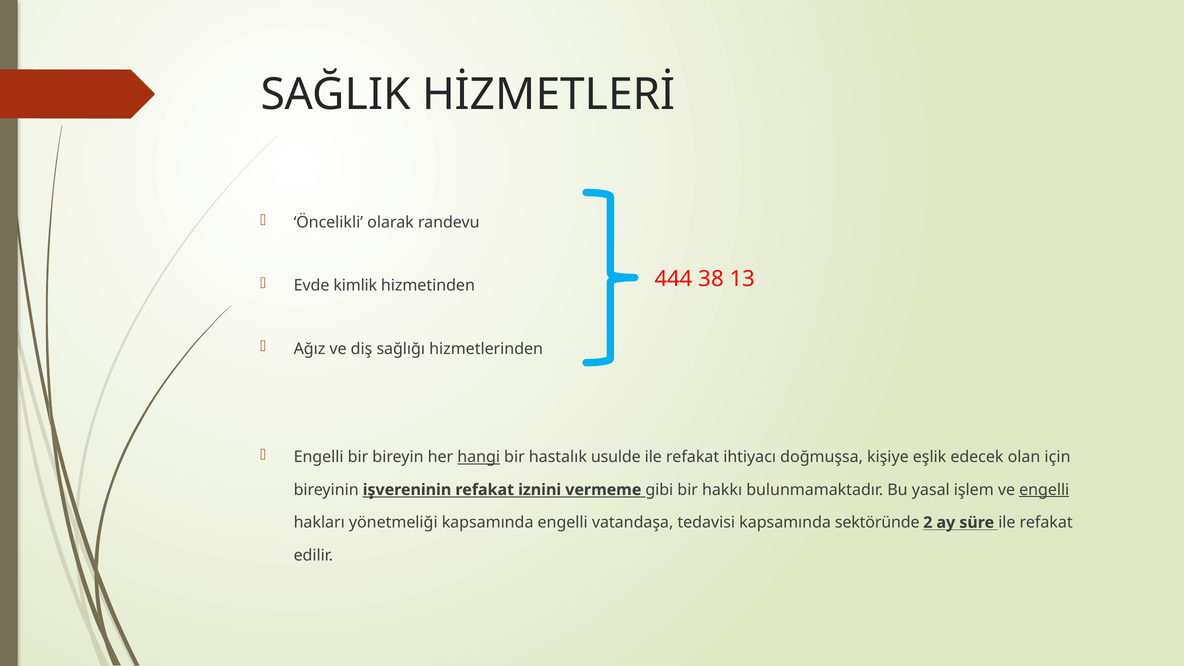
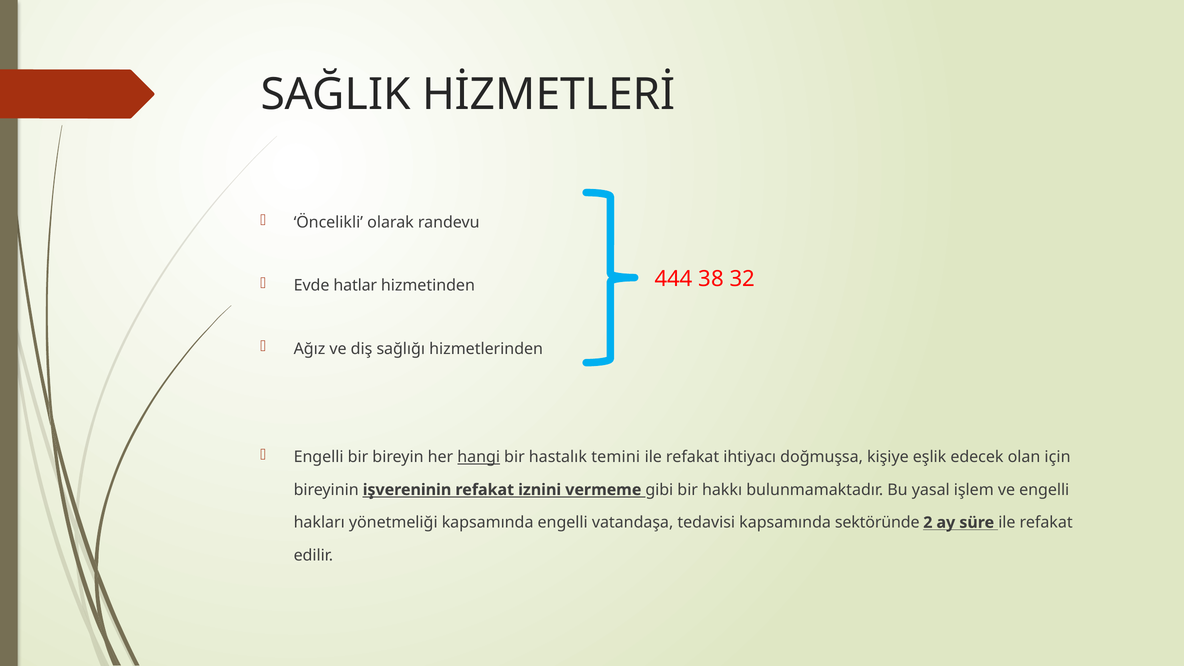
13: 13 -> 32 (742, 279)
kimlik: kimlik -> hatlar (355, 286)
usulde: usulde -> temini (616, 457)
engelli underline: present -> none (1044, 490)
